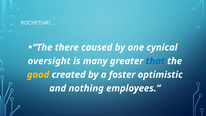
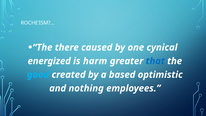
oversight: oversight -> energized (49, 61)
many: many -> harm (95, 61)
good colour: yellow -> light blue (38, 75)
foster: foster -> based (122, 75)
